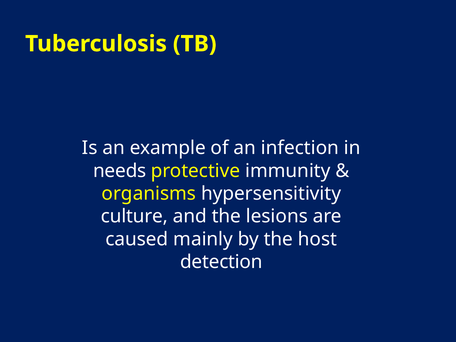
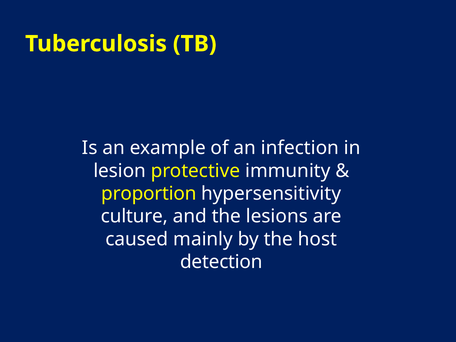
needs: needs -> lesion (120, 171)
organisms: organisms -> proportion (149, 194)
